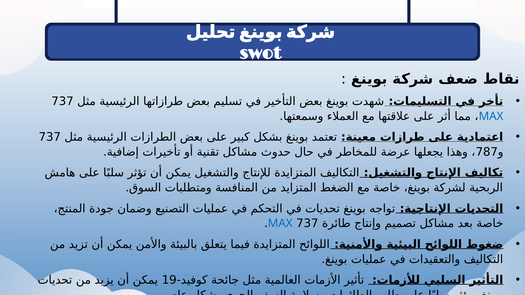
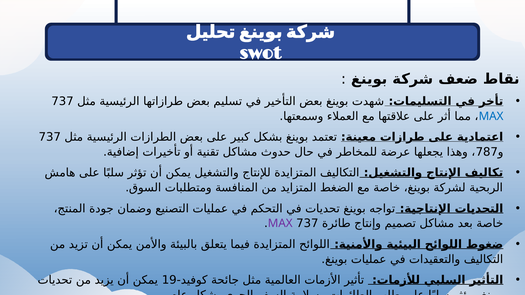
MAX colour: blue -> purple (280, 224)
